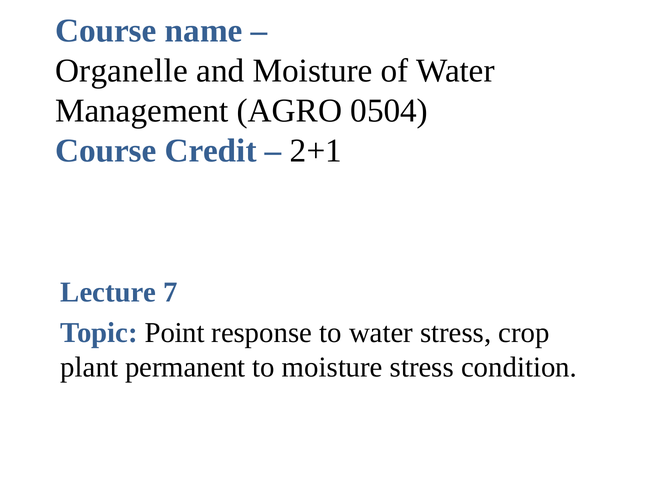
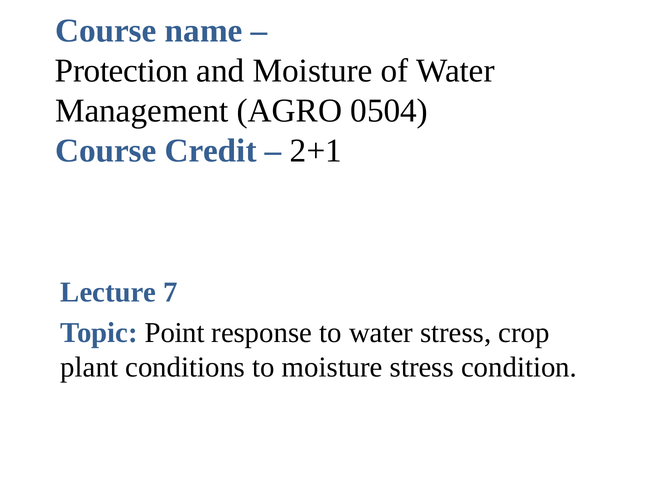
Organelle: Organelle -> Protection (122, 71)
permanent: permanent -> conditions (185, 367)
